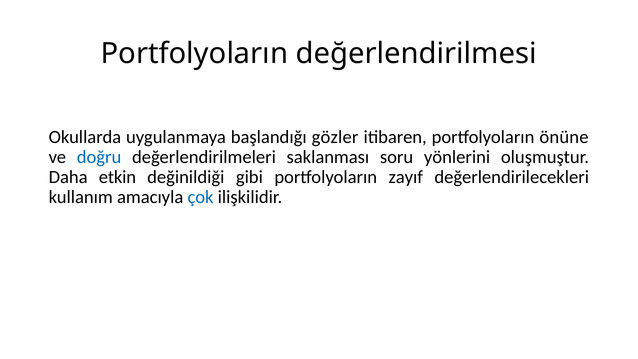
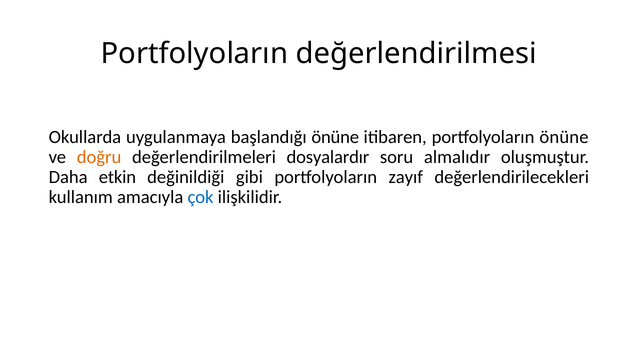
başlandığı gözler: gözler -> önüne (335, 137)
doğru colour: blue -> orange (99, 157)
saklanması: saklanması -> dosyalardır (328, 157)
yönlerini: yönlerini -> almalıdır (457, 157)
